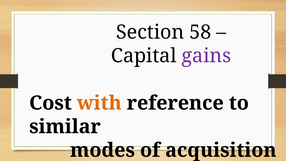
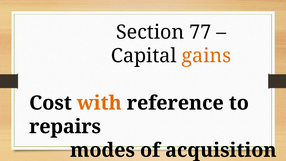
58: 58 -> 77 (200, 32)
gains colour: purple -> orange (206, 56)
similar: similar -> repairs (65, 127)
